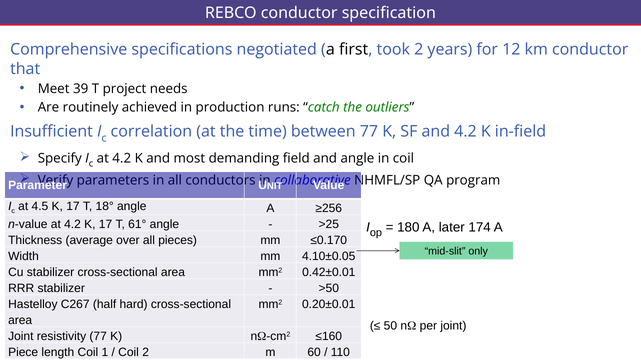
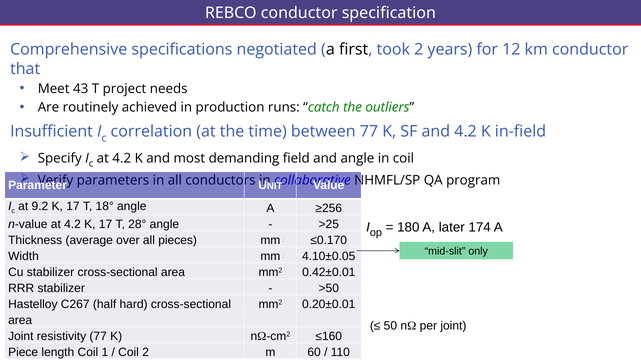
39: 39 -> 43 (81, 89)
4.5: 4.5 -> 9.2 (40, 207)
61°: 61° -> 28° (137, 225)
